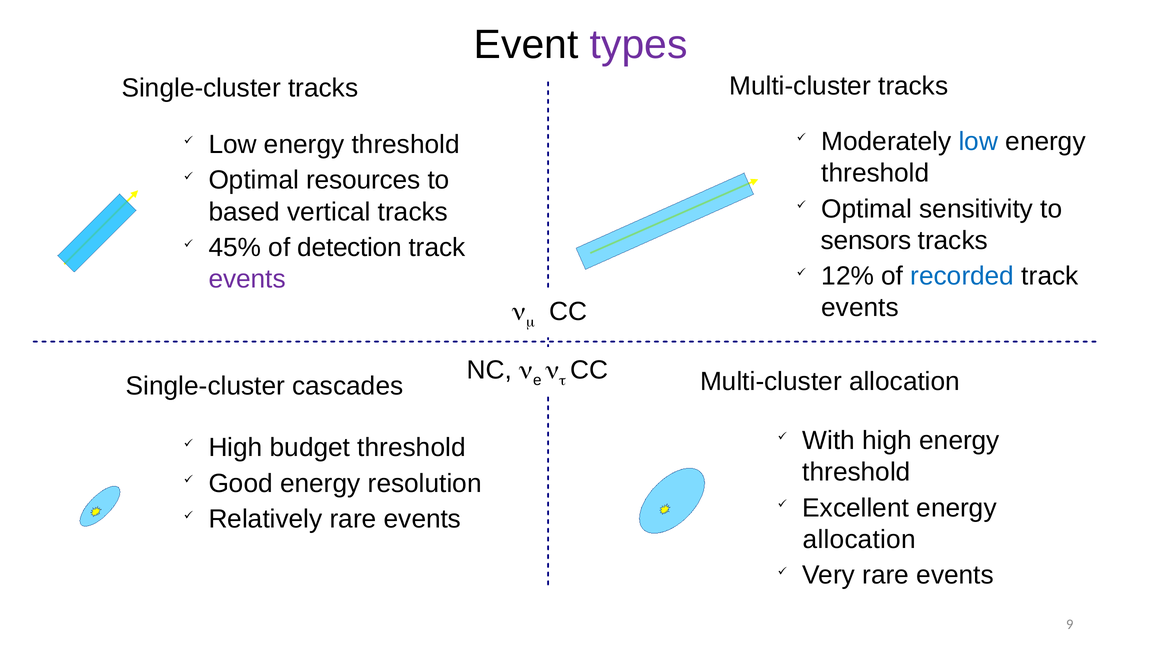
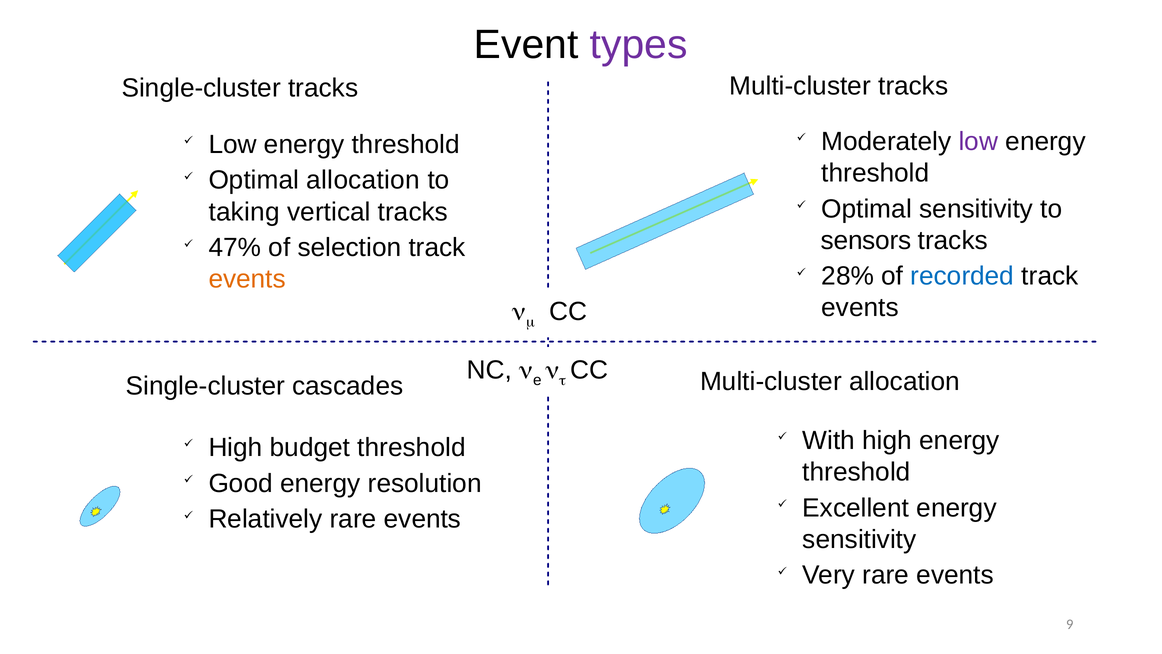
low colour: blue -> purple (978, 141)
Optimal resources: resources -> allocation (363, 180)
based: based -> taking (244, 212)
45%: 45% -> 47% (235, 248)
detection: detection -> selection (349, 248)
events colour: purple -> orange (247, 279)
12%: 12% -> 28% (848, 276)
allocation: allocation -> sensitivity (859, 539)
